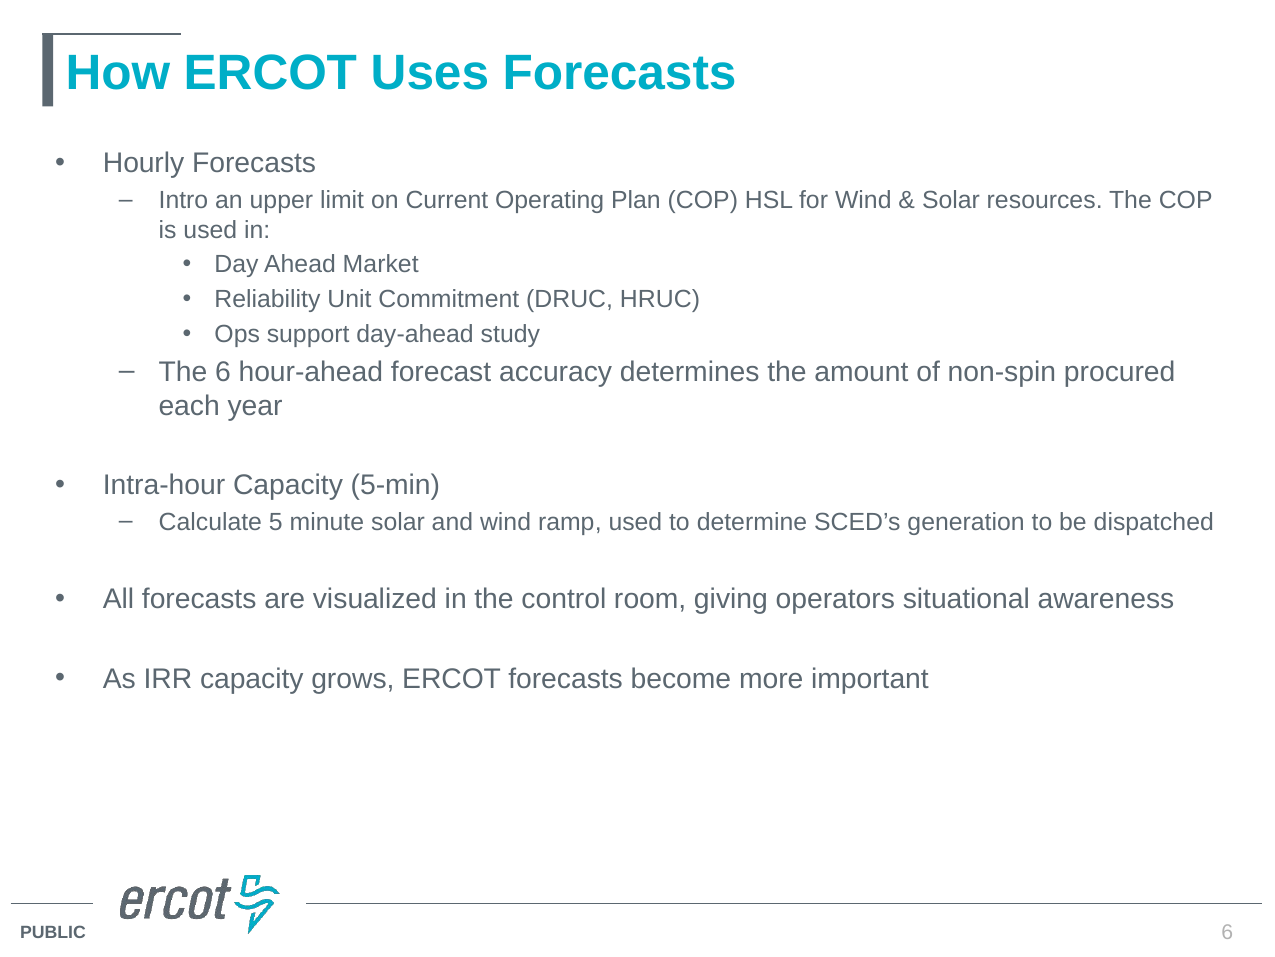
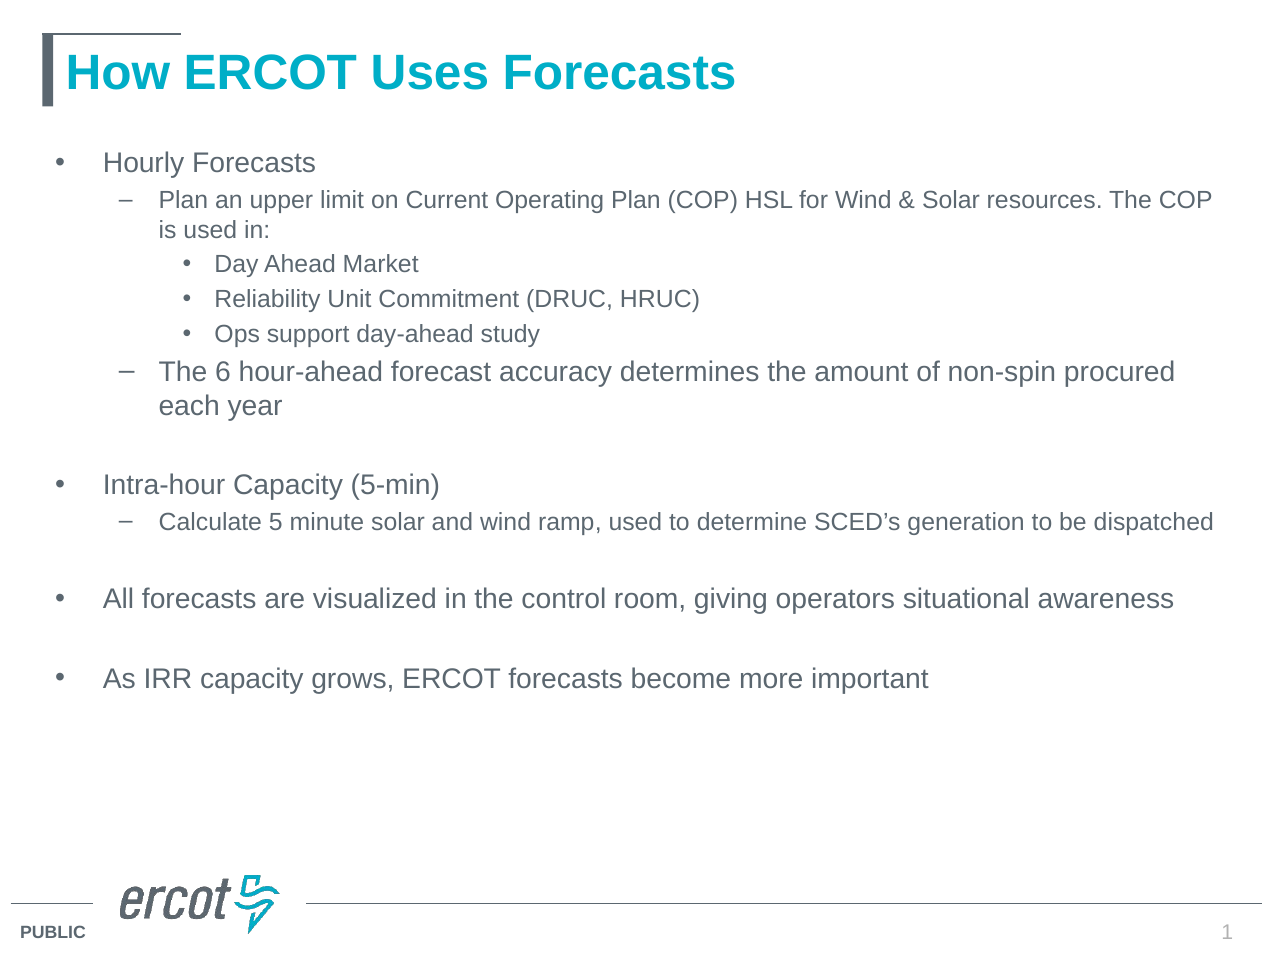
Intro: Intro -> Plan (183, 200)
6: 6 -> 1 (1227, 932)
